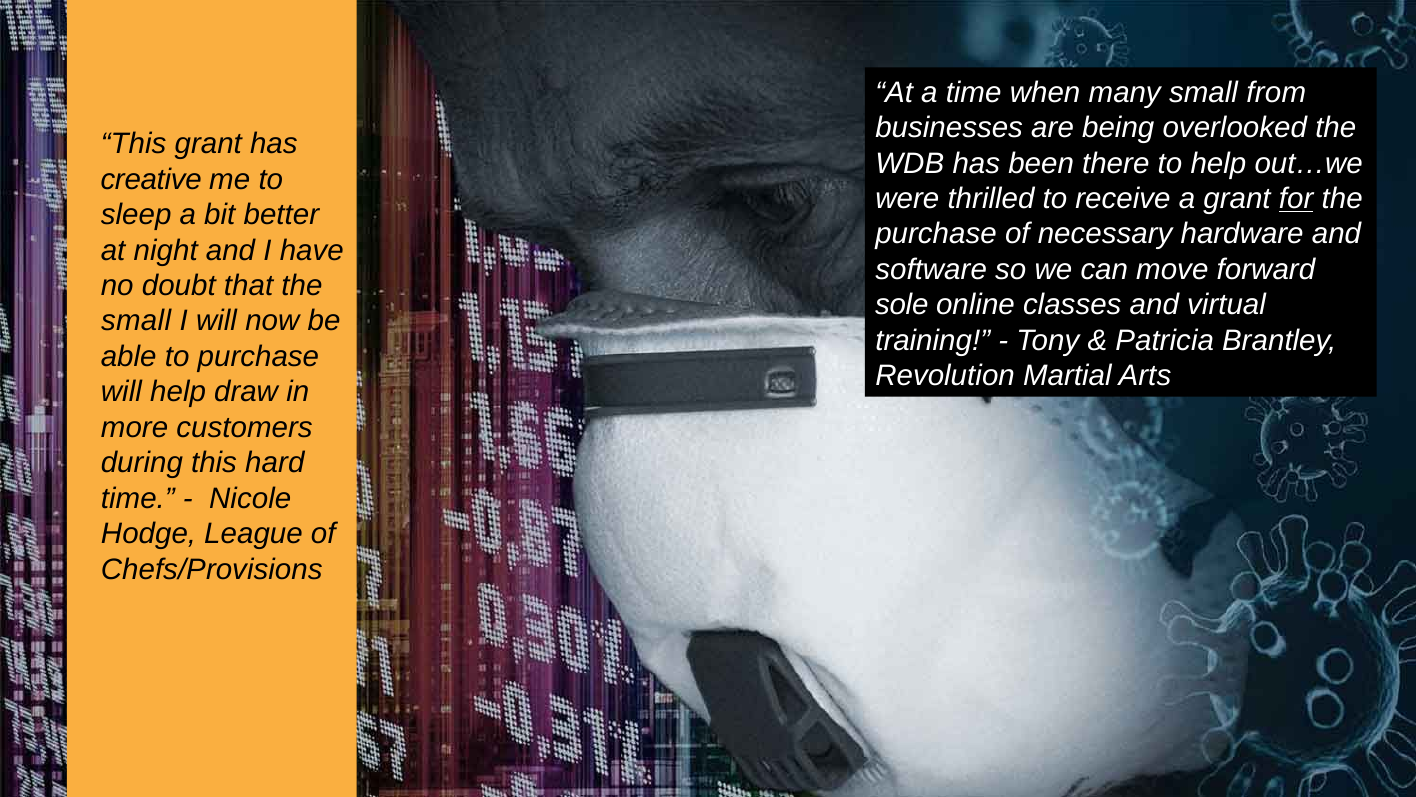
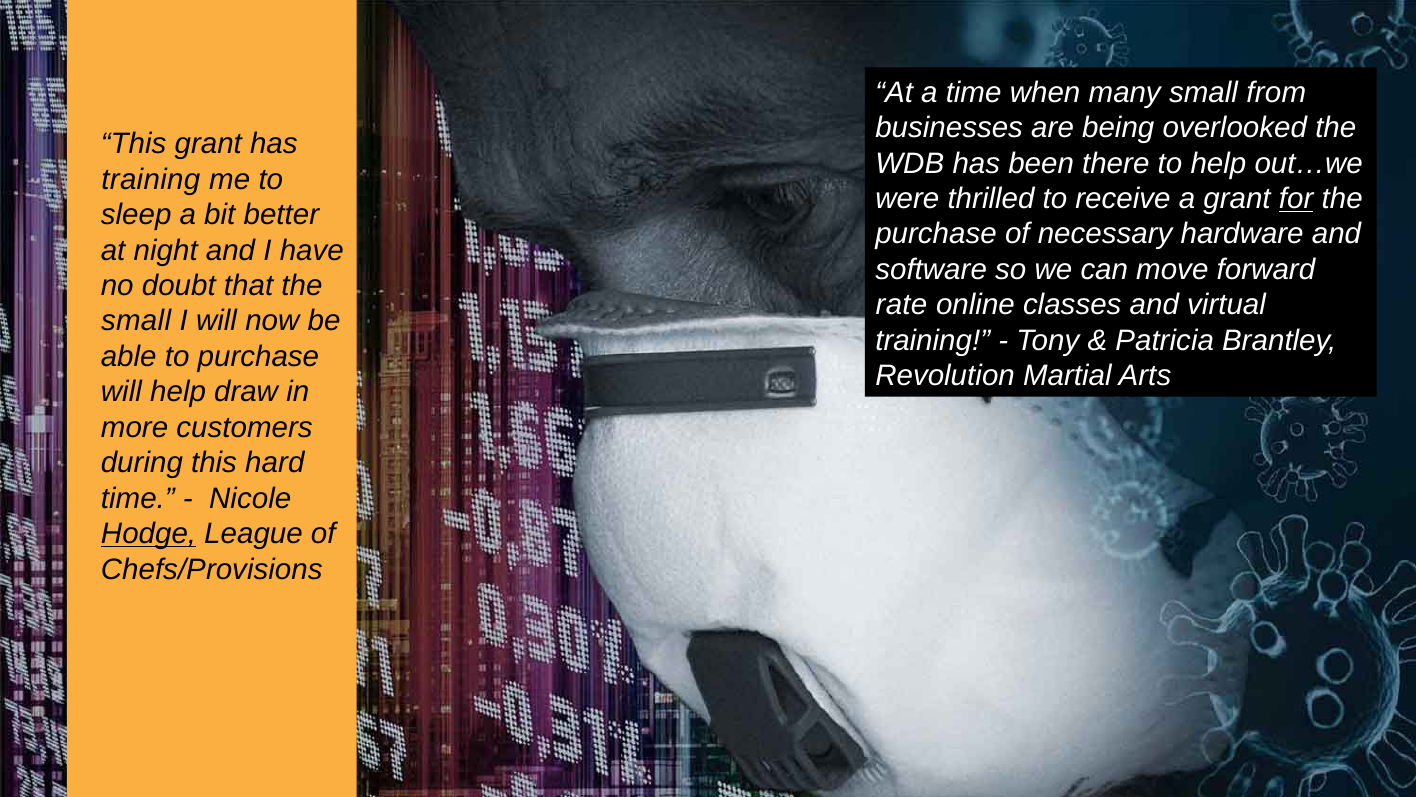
creative: creative -> training (151, 179)
sole: sole -> rate (901, 305)
Hodge underline: none -> present (149, 534)
